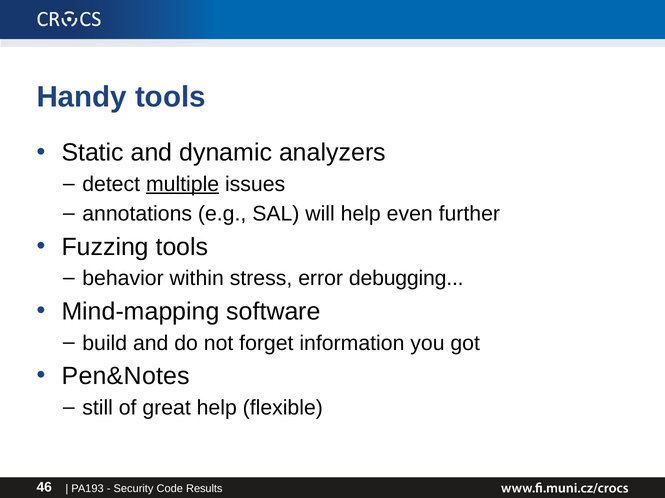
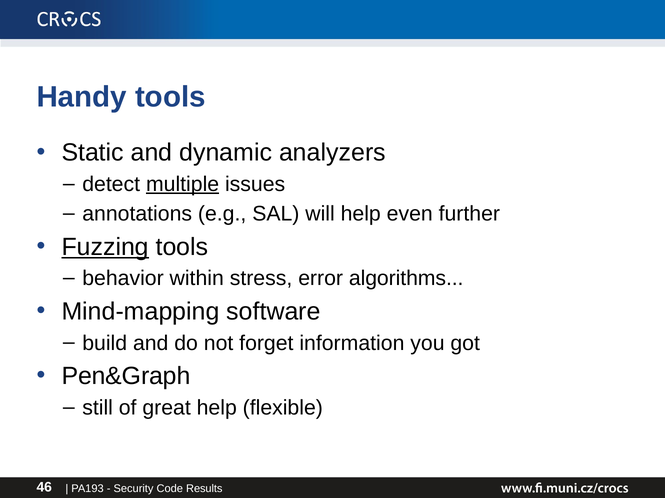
Fuzzing underline: none -> present (105, 247)
debugging: debugging -> algorithms (406, 279)
Pen&Notes: Pen&Notes -> Pen&Graph (126, 377)
